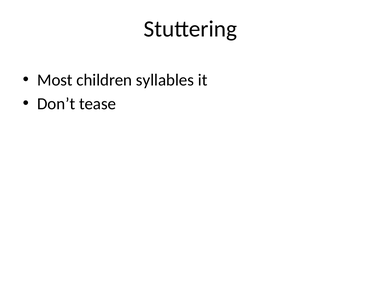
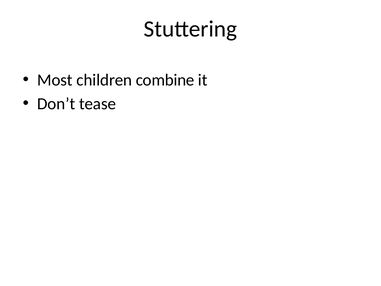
syllables: syllables -> combine (165, 80)
